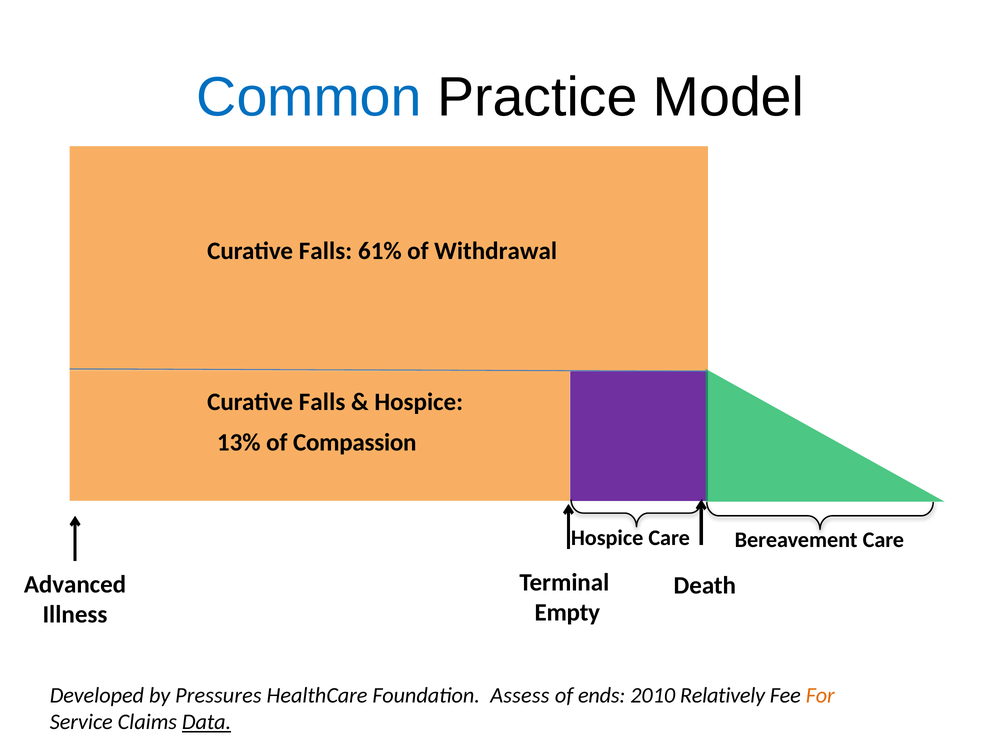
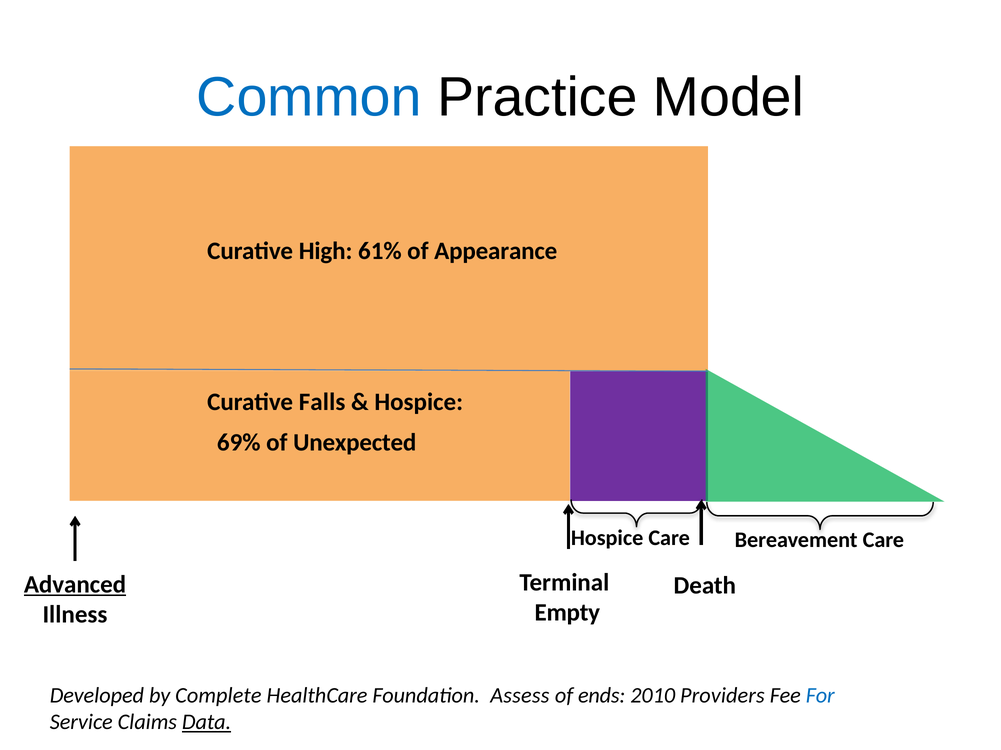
Falls: Falls -> High (326, 251)
Withdrawal: Withdrawal -> Appearance (496, 251)
13%: 13% -> 69% (239, 443)
Compassion: Compassion -> Unexpected (355, 443)
Advanced underline: none -> present (75, 585)
Pressures: Pressures -> Complete (218, 696)
Relatively: Relatively -> Providers (722, 696)
For colour: orange -> blue (820, 696)
